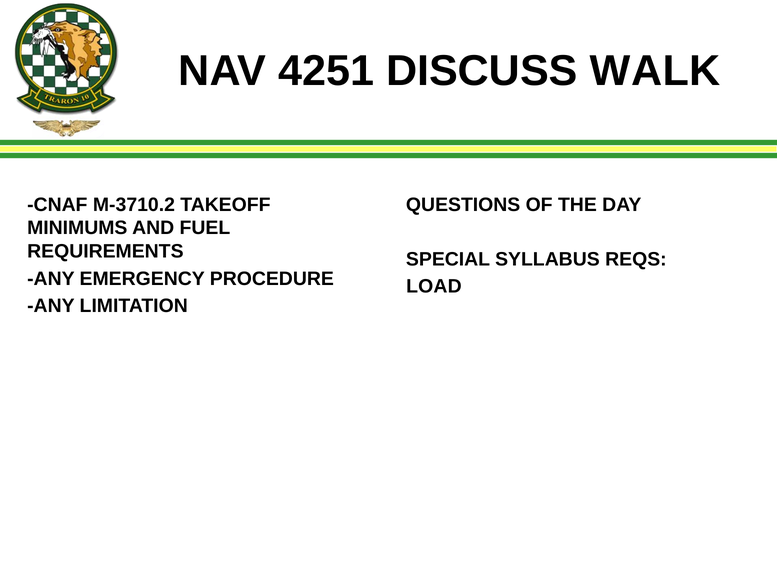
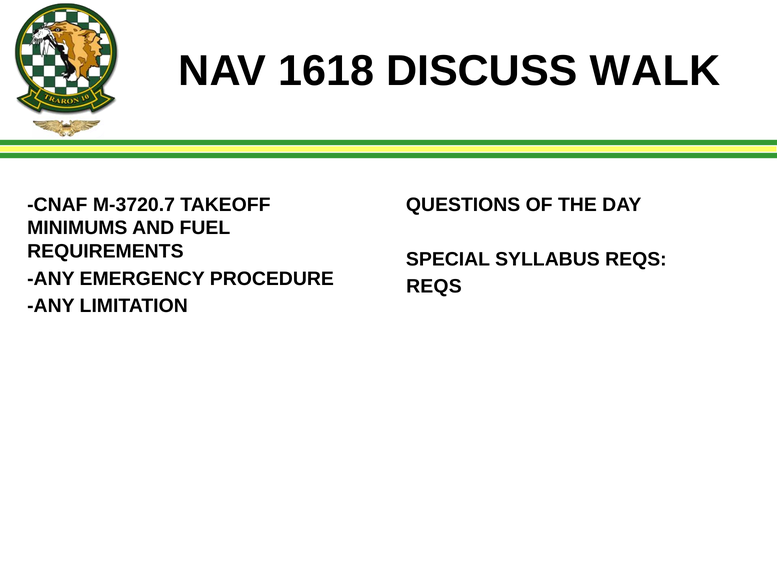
4251: 4251 -> 1618 (326, 71)
M-3710.2: M-3710.2 -> M-3720.7 (134, 205)
LOAD: LOAD -> REQS (434, 286)
